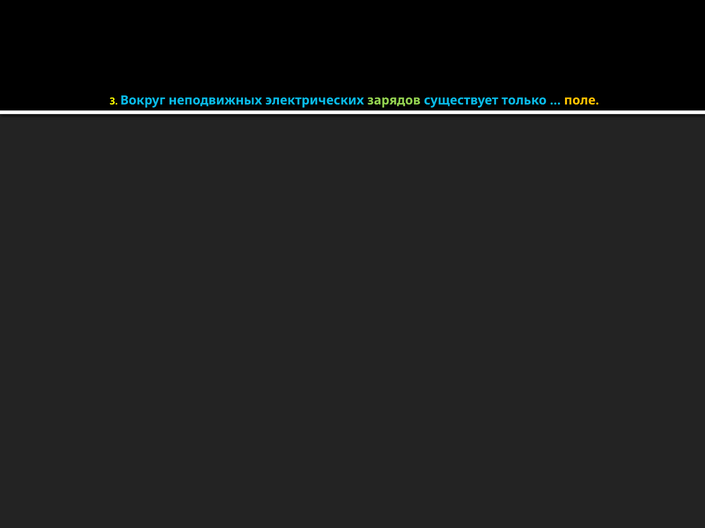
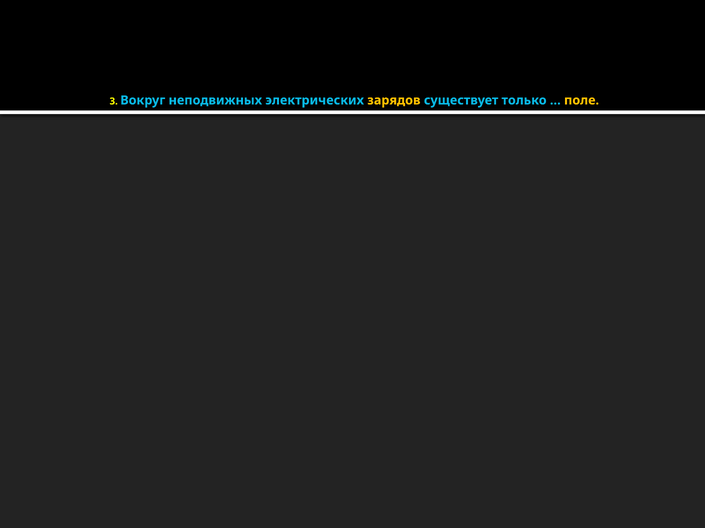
зарядов colour: light green -> yellow (394, 100)
